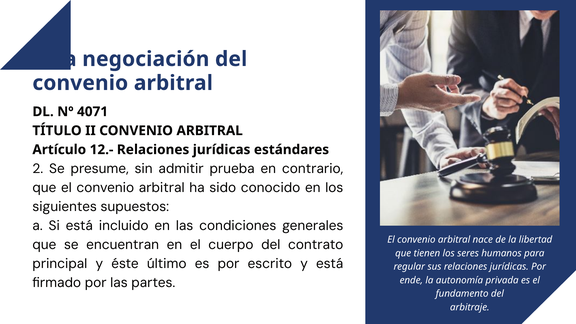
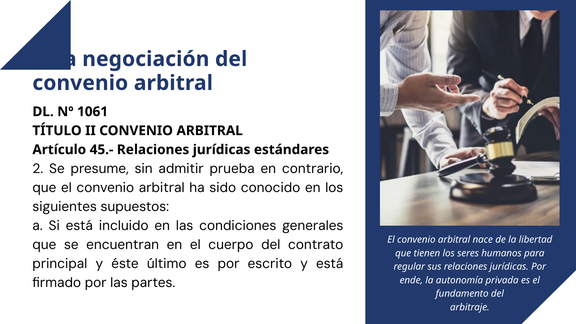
4071: 4071 -> 1061 (93, 112)
12.-: 12.- -> 45.- (102, 150)
